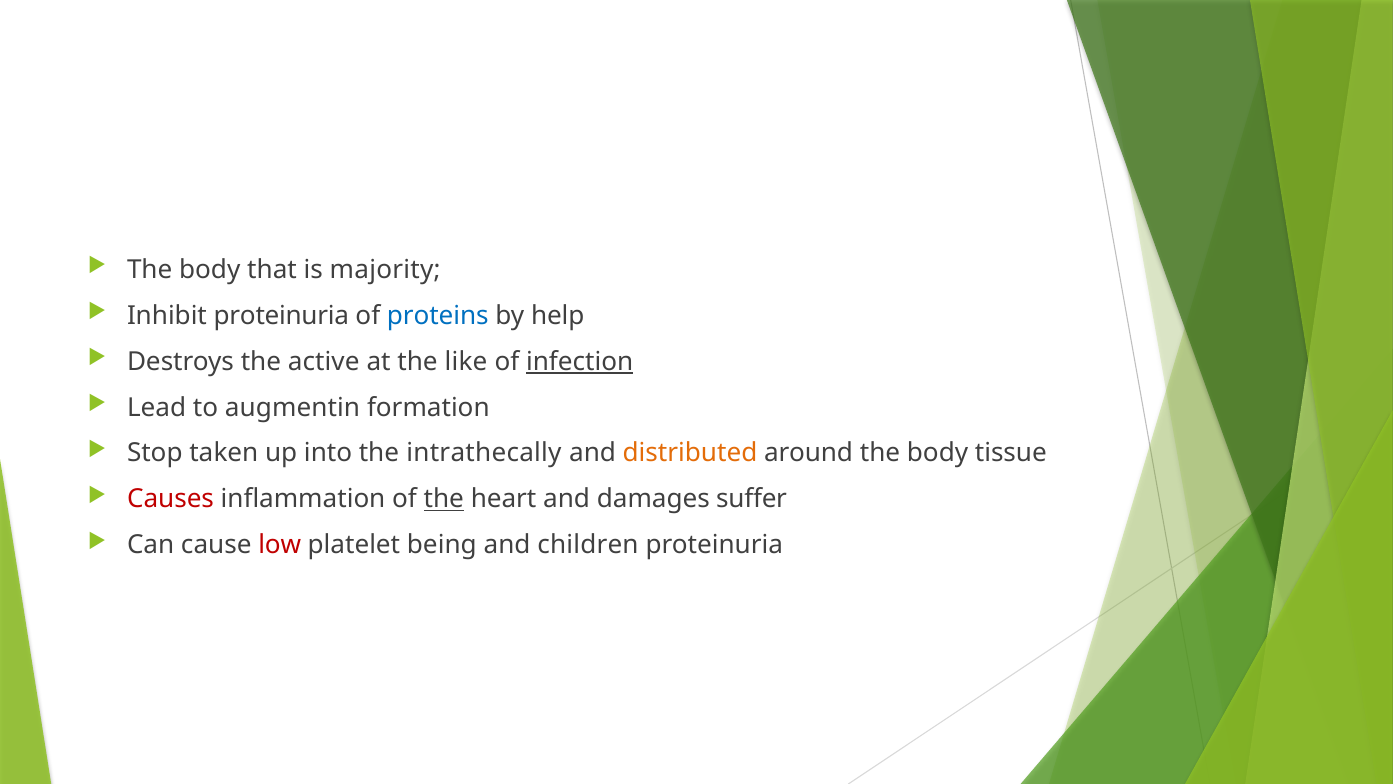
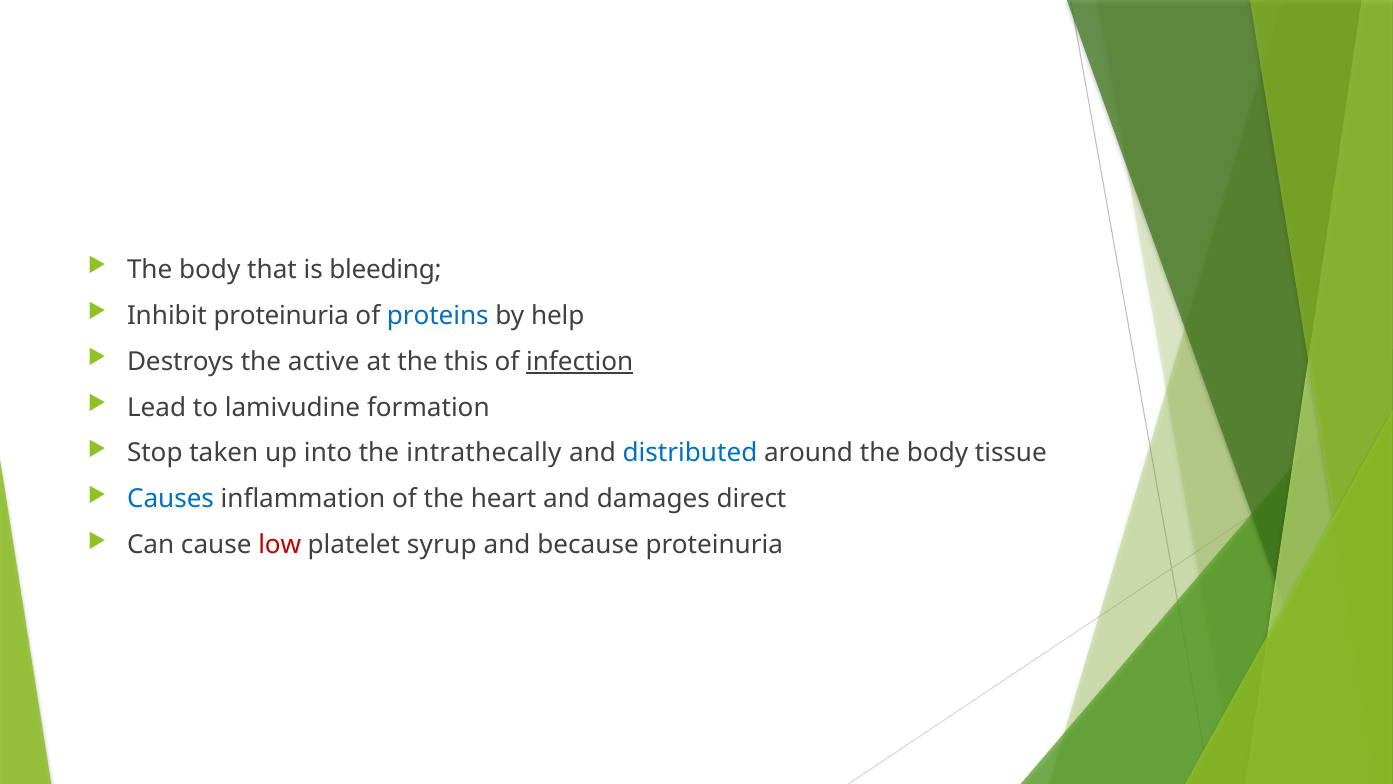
majority: majority -> bleeding (385, 270)
like: like -> this (466, 361)
augmentin: augmentin -> lamivudine (293, 407)
distributed colour: orange -> blue (690, 453)
Causes colour: red -> blue (171, 499)
the underline: present -> none (444, 499)
suffer: suffer -> direct (752, 499)
being: being -> syrup (442, 545)
children: children -> because (588, 545)
